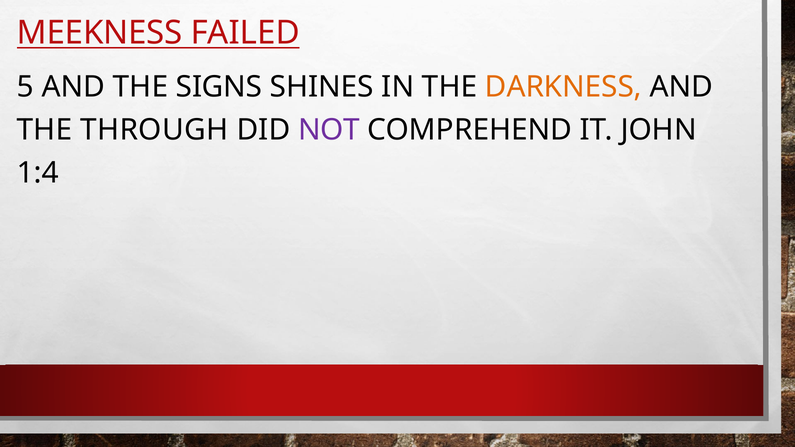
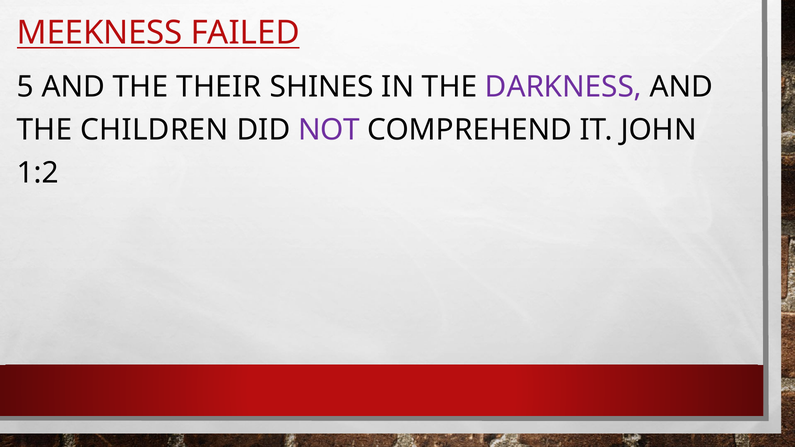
SIGNS: SIGNS -> THEIR (219, 87)
DARKNESS colour: orange -> purple (563, 87)
THROUGH: THROUGH -> CHILDREN (154, 130)
1:4: 1:4 -> 1:2 (38, 173)
